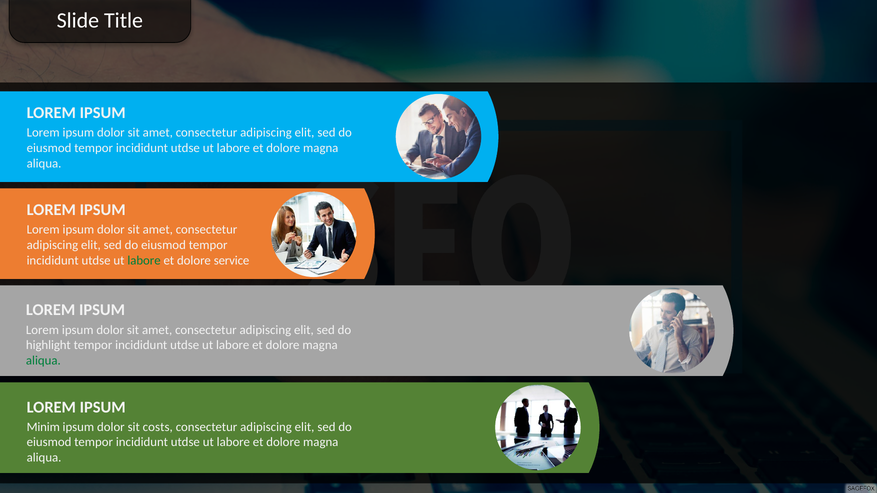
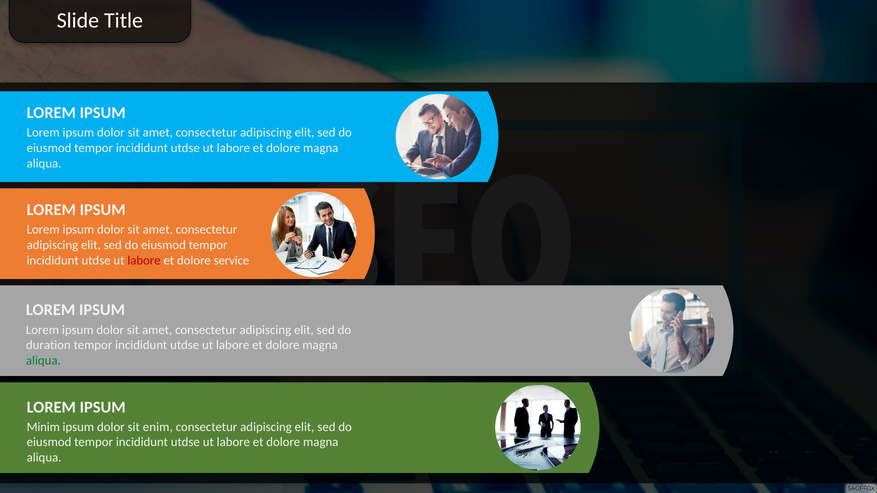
labore colour: green -> red (144, 261)
highlight: highlight -> duration (48, 345)
costs: costs -> enim (158, 427)
